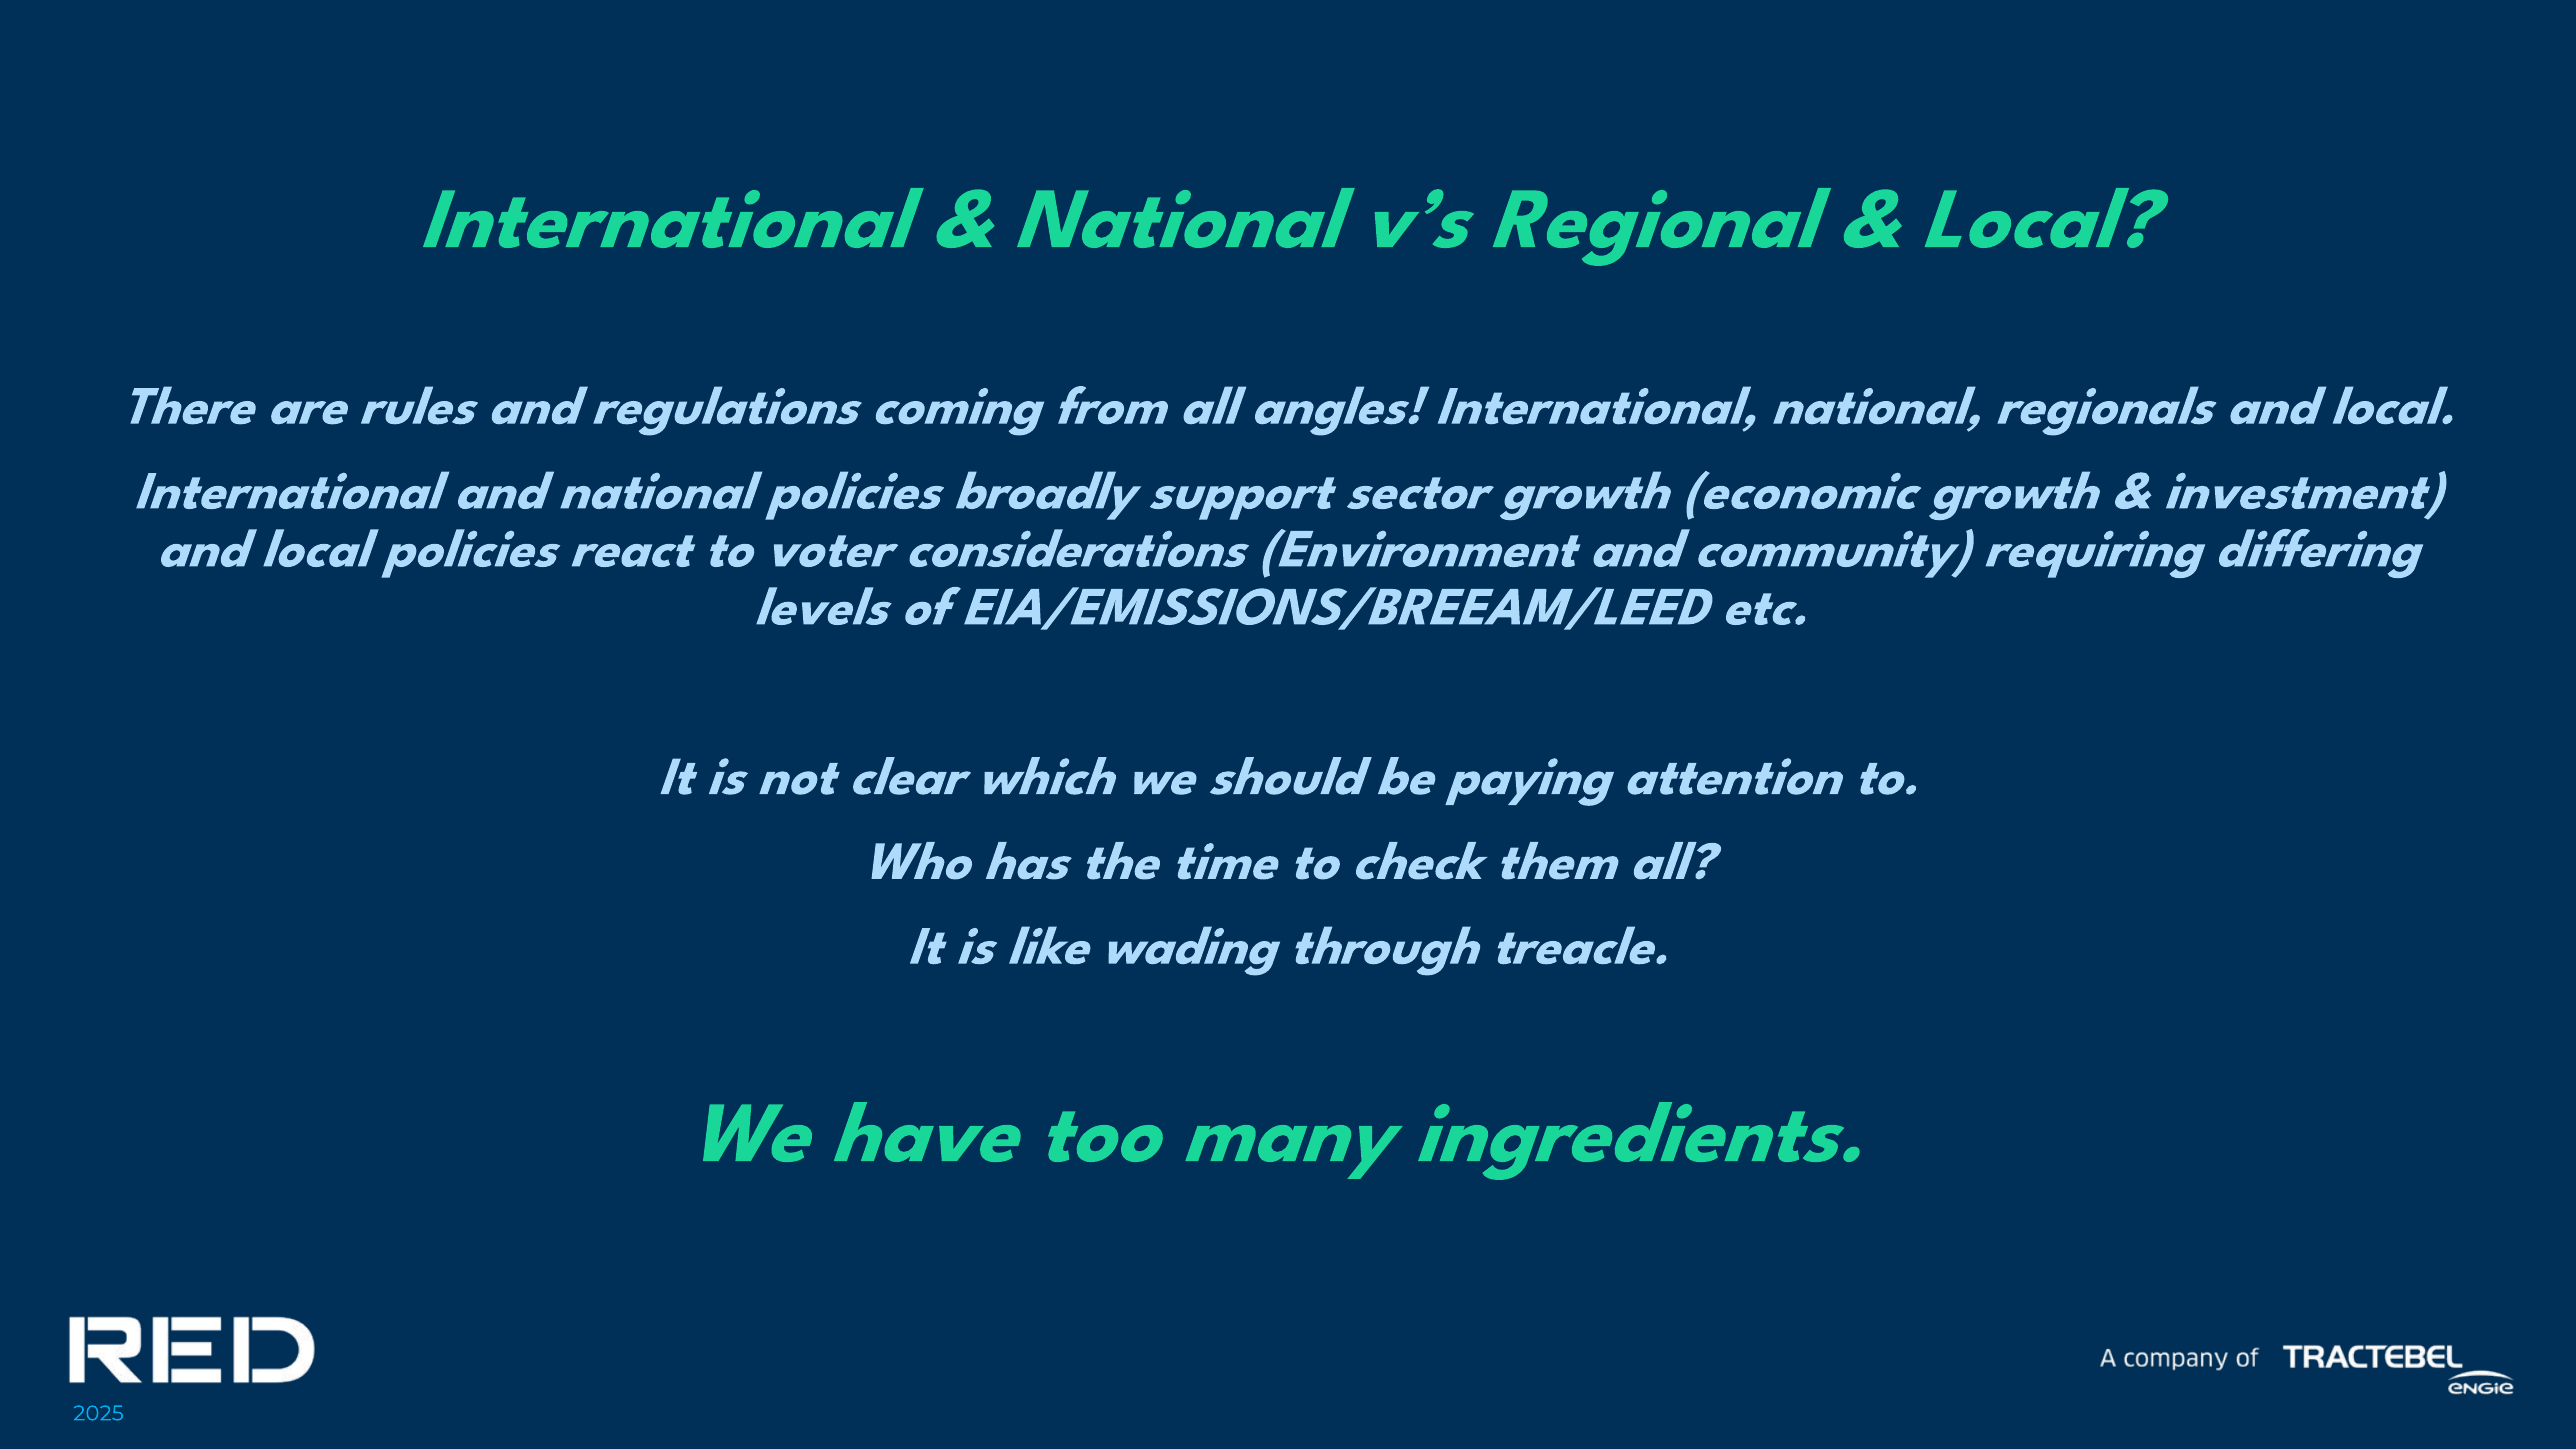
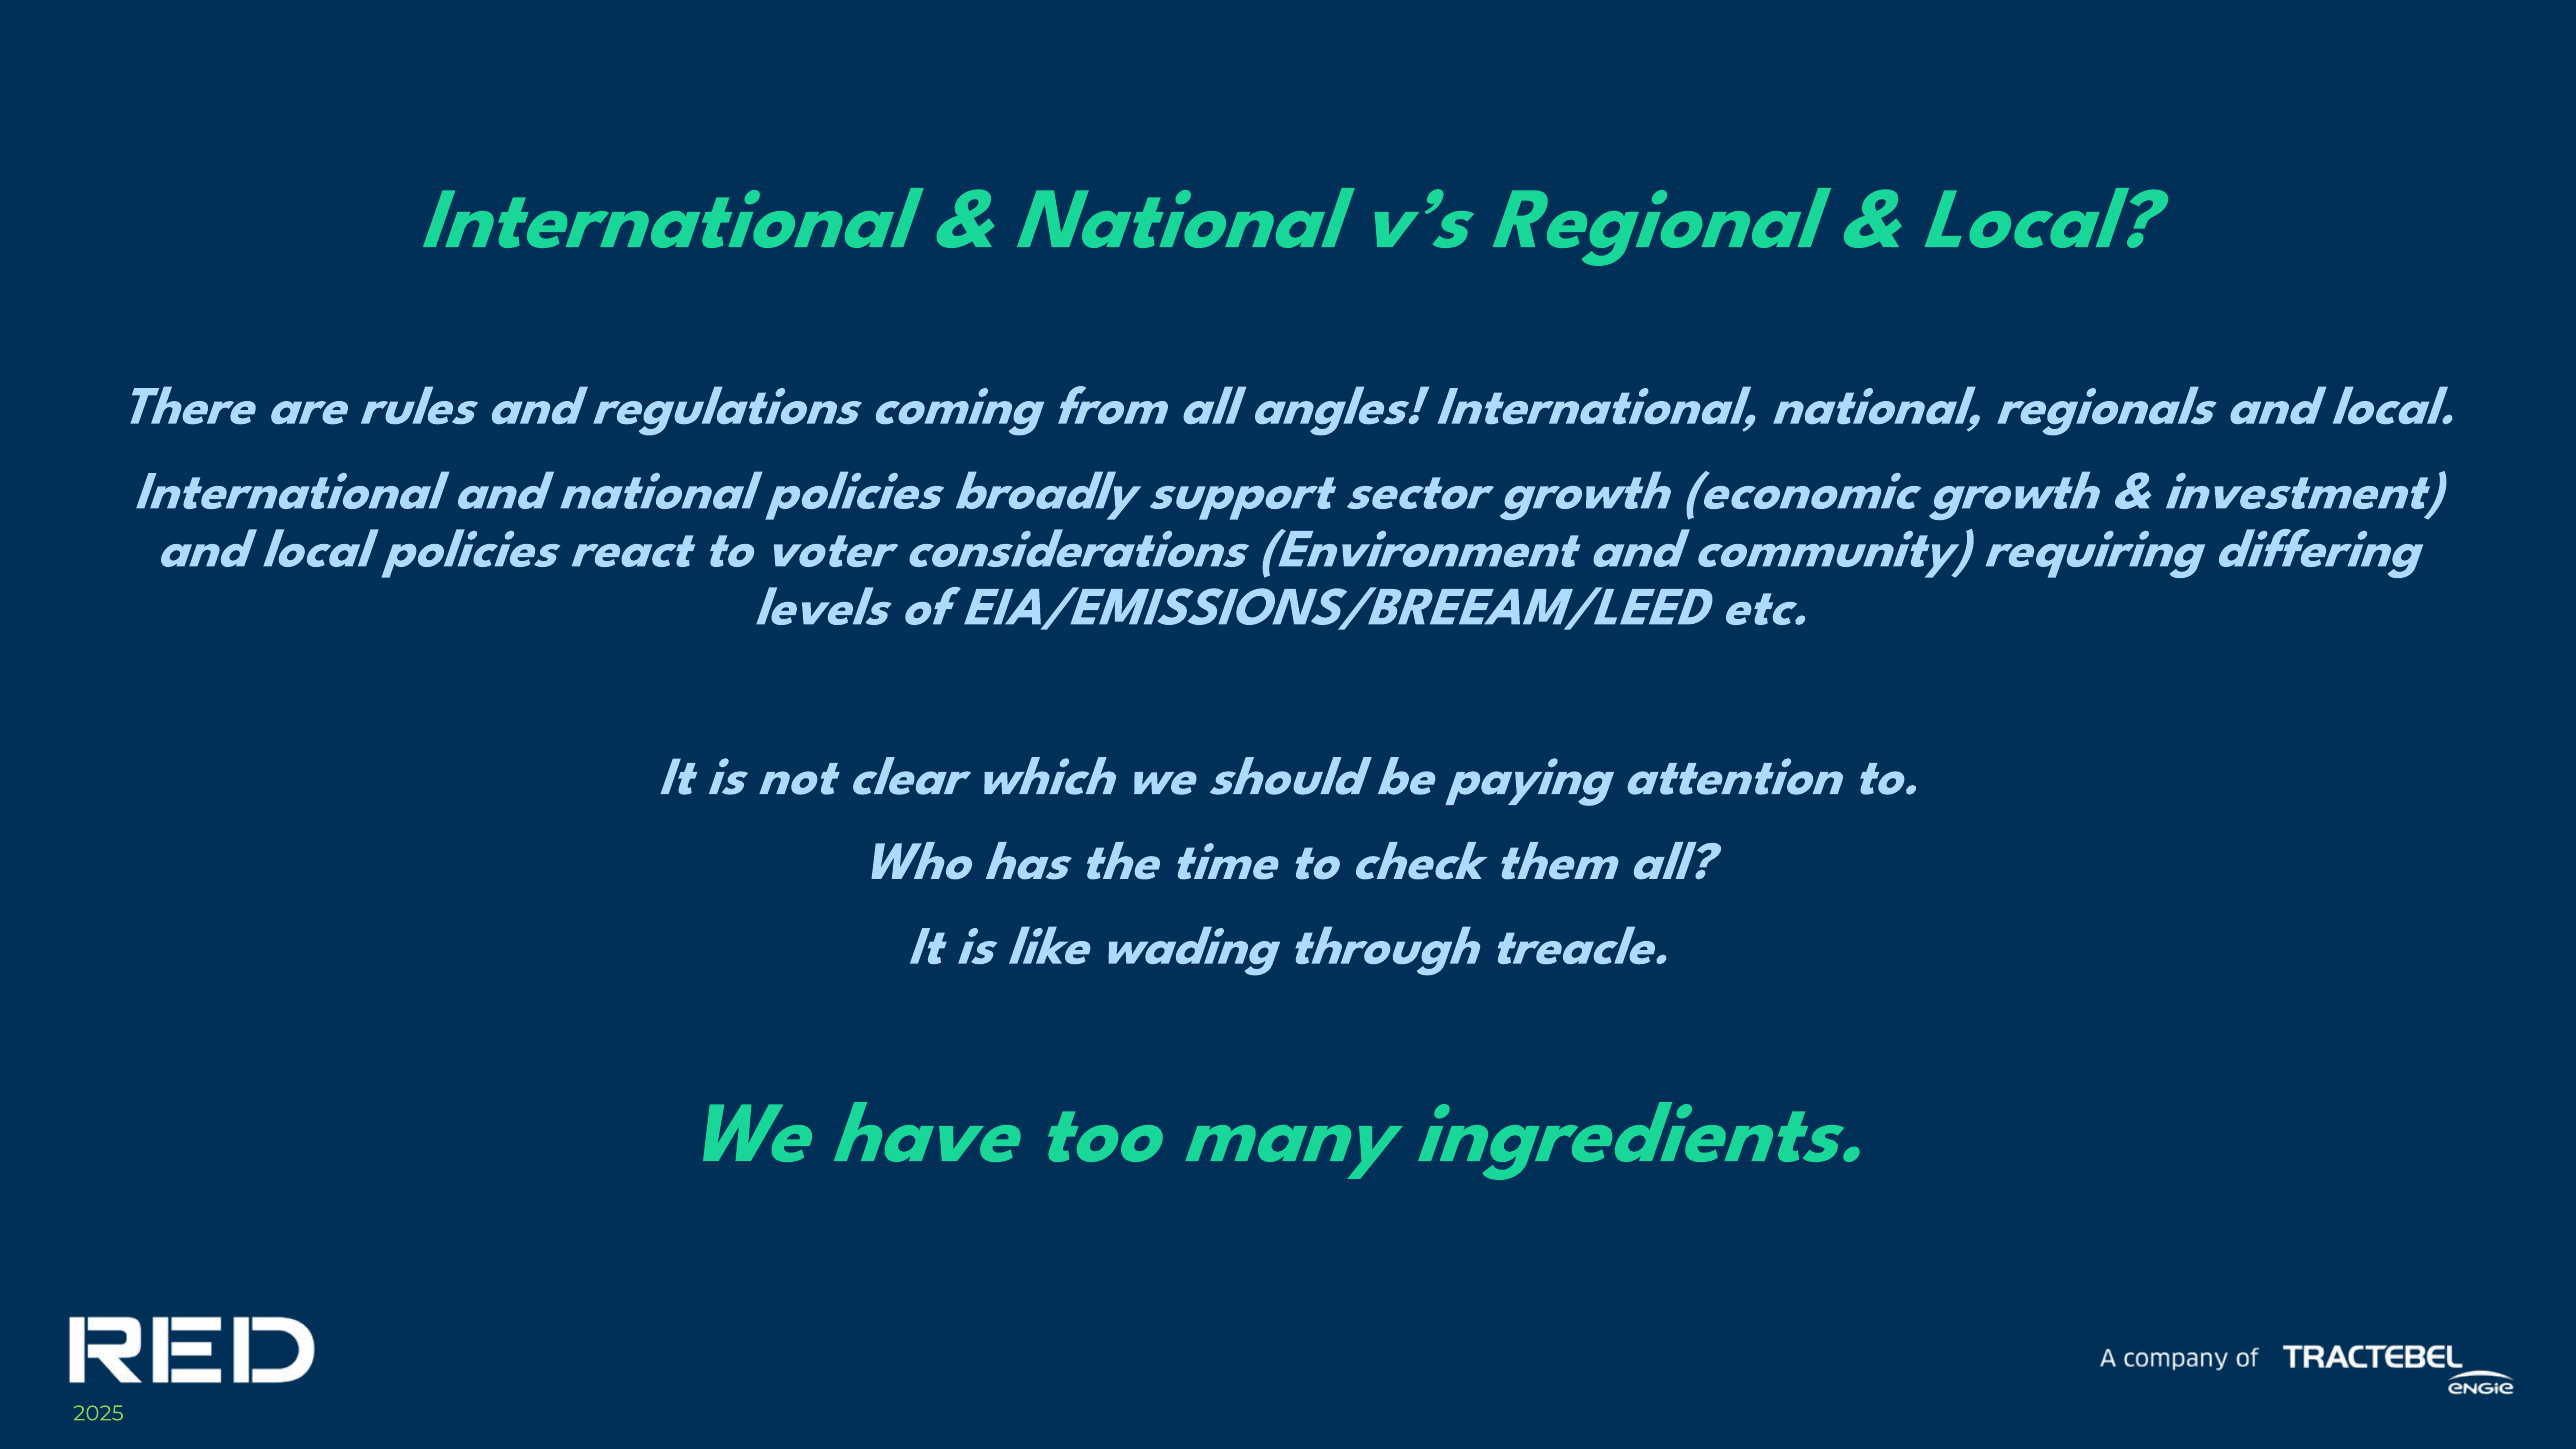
2025 colour: light blue -> light green (99, 1413)
